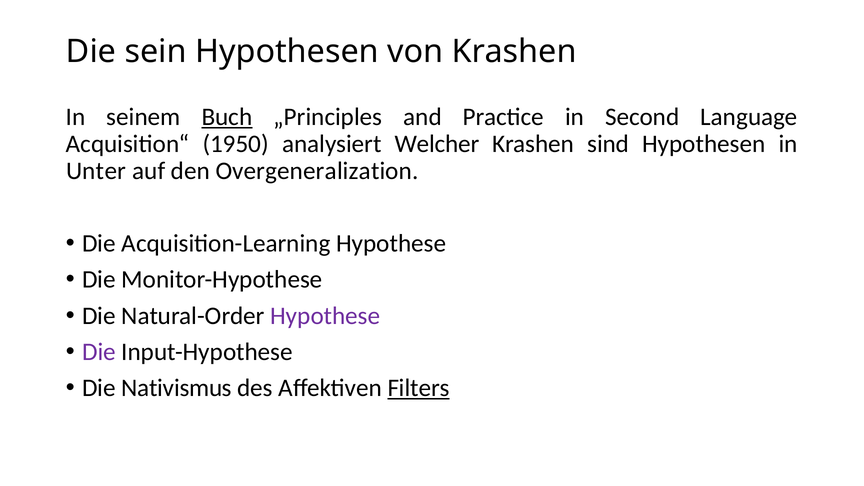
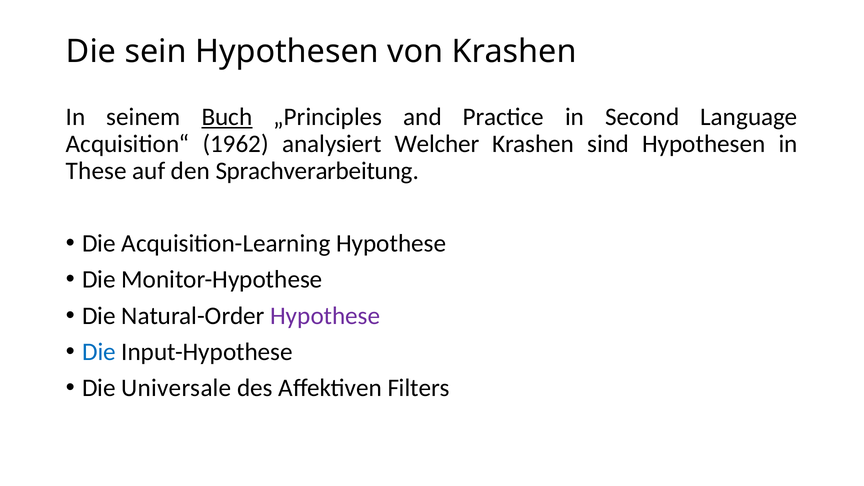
1950: 1950 -> 1962 (236, 144)
Unter: Unter -> These (96, 171)
Overgeneralization: Overgeneralization -> Sprachverarbeitung (317, 171)
Die colour: purple -> blue (99, 352)
Nativismus: Nativismus -> Universale (176, 388)
Filters underline: present -> none (419, 388)
